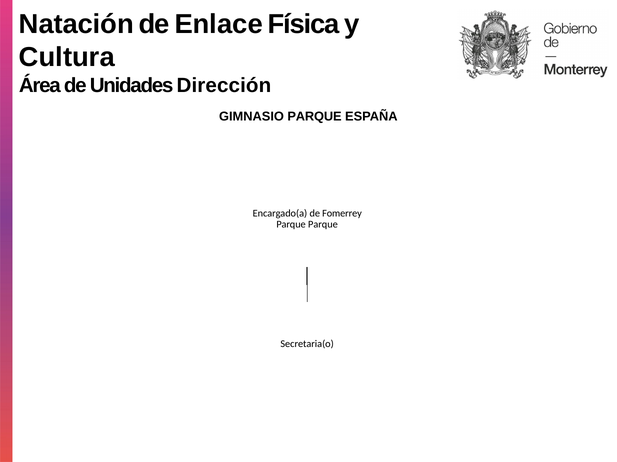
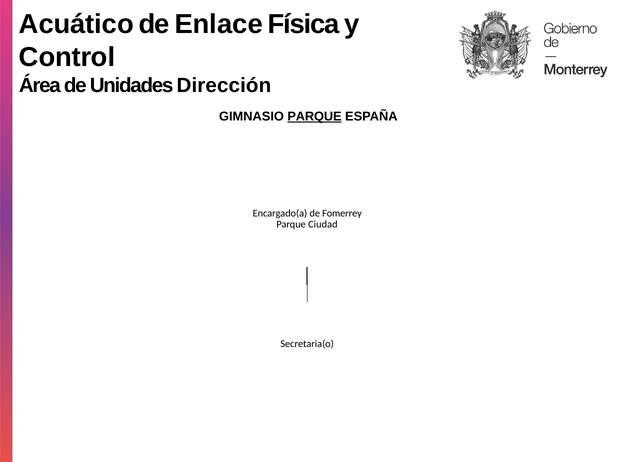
Natación: Natación -> Acuático (76, 24)
Cultura: Cultura -> Control (67, 57)
PARQUE underline: none -> present (315, 117)
Parque Parque: Parque -> Ciudad (323, 225)
